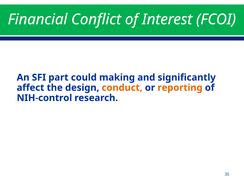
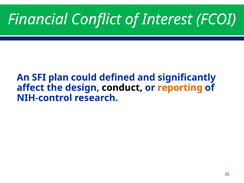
part: part -> plan (58, 77)
making: making -> defined (117, 77)
conduct colour: orange -> black (122, 88)
